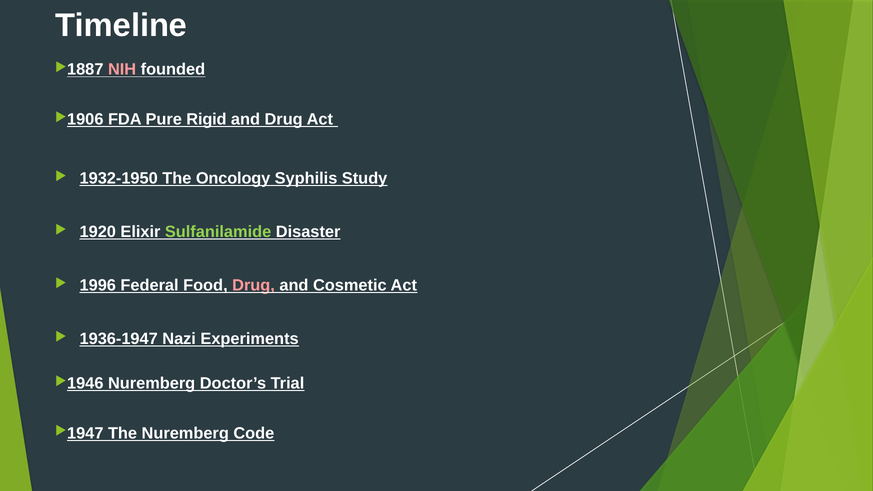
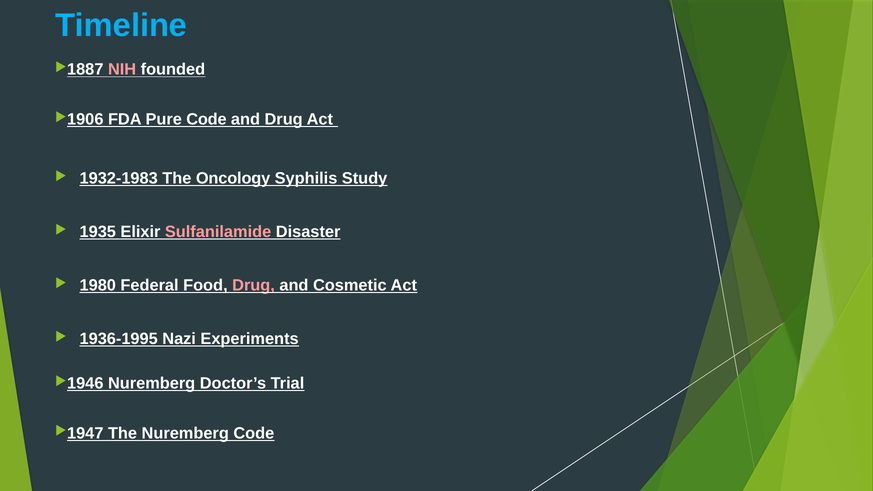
Timeline colour: white -> light blue (121, 25)
Pure Rigid: Rigid -> Code (206, 119)
1932-1950: 1932-1950 -> 1932-1983 (119, 178)
1920: 1920 -> 1935 (98, 232)
Sulfanilamide colour: light green -> pink (218, 232)
1996: 1996 -> 1980 (98, 285)
1936-1947: 1936-1947 -> 1936-1995 (119, 339)
